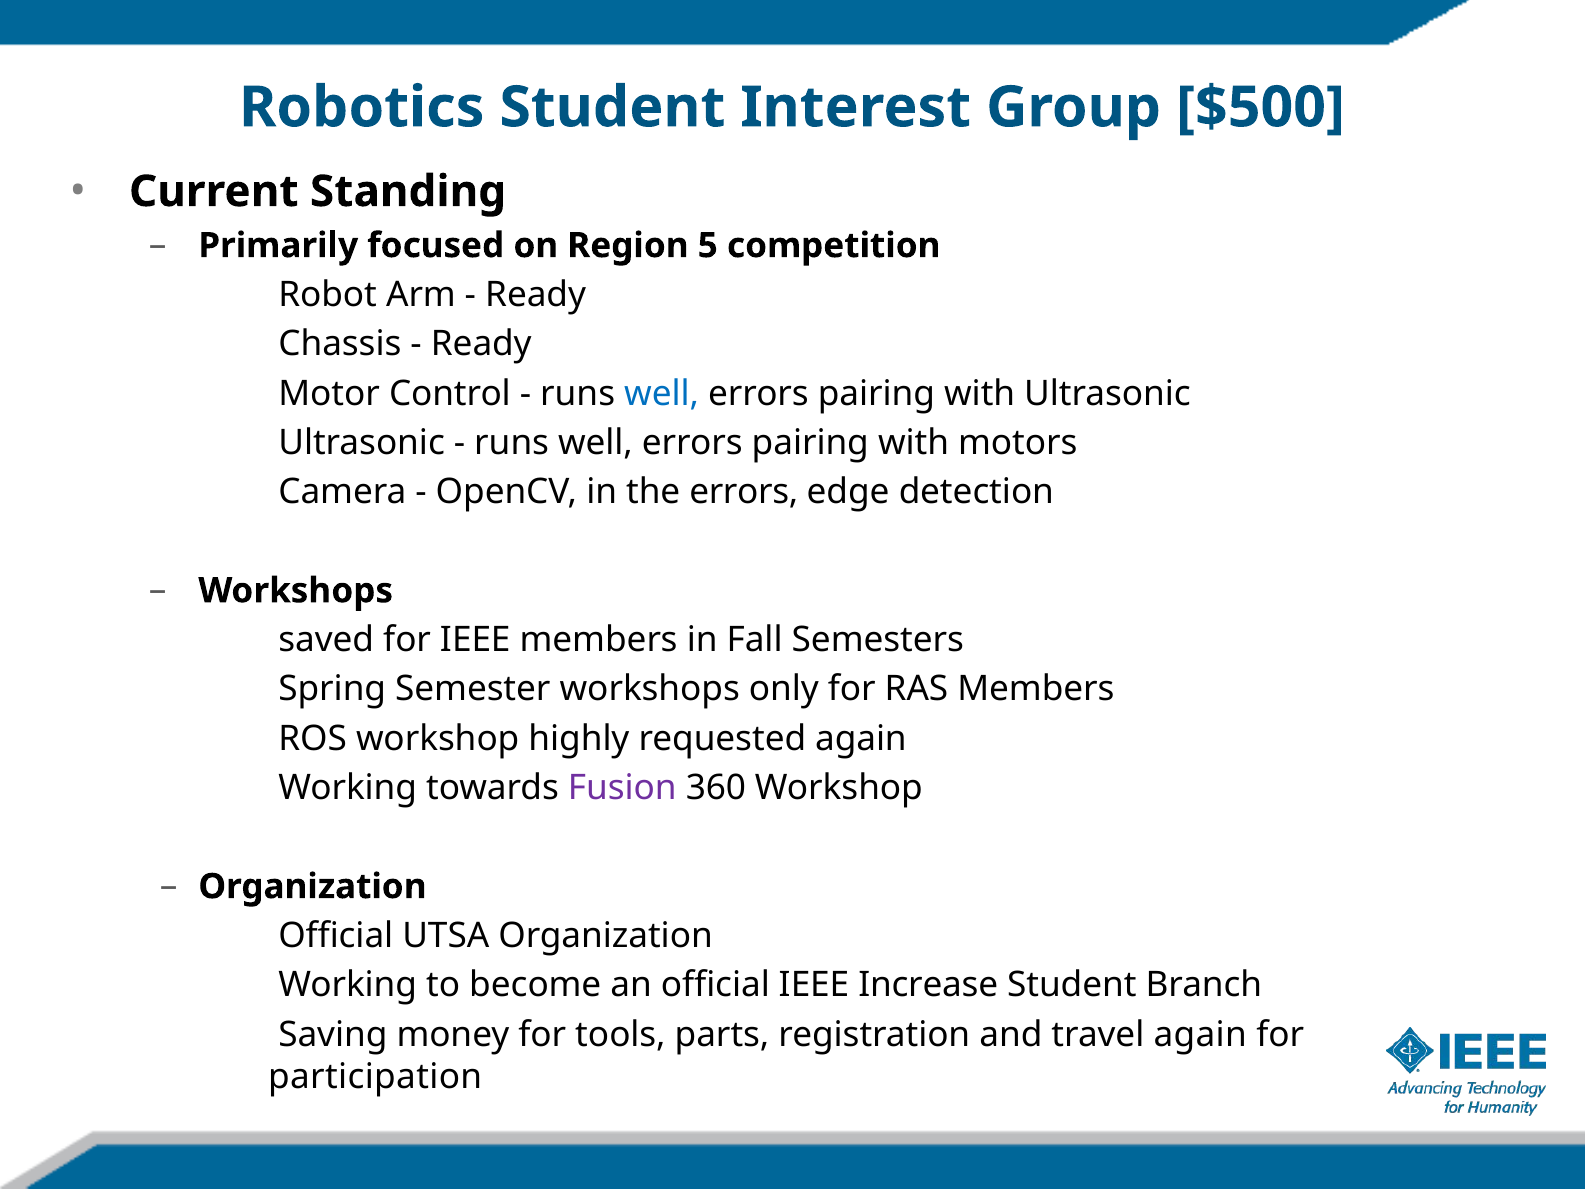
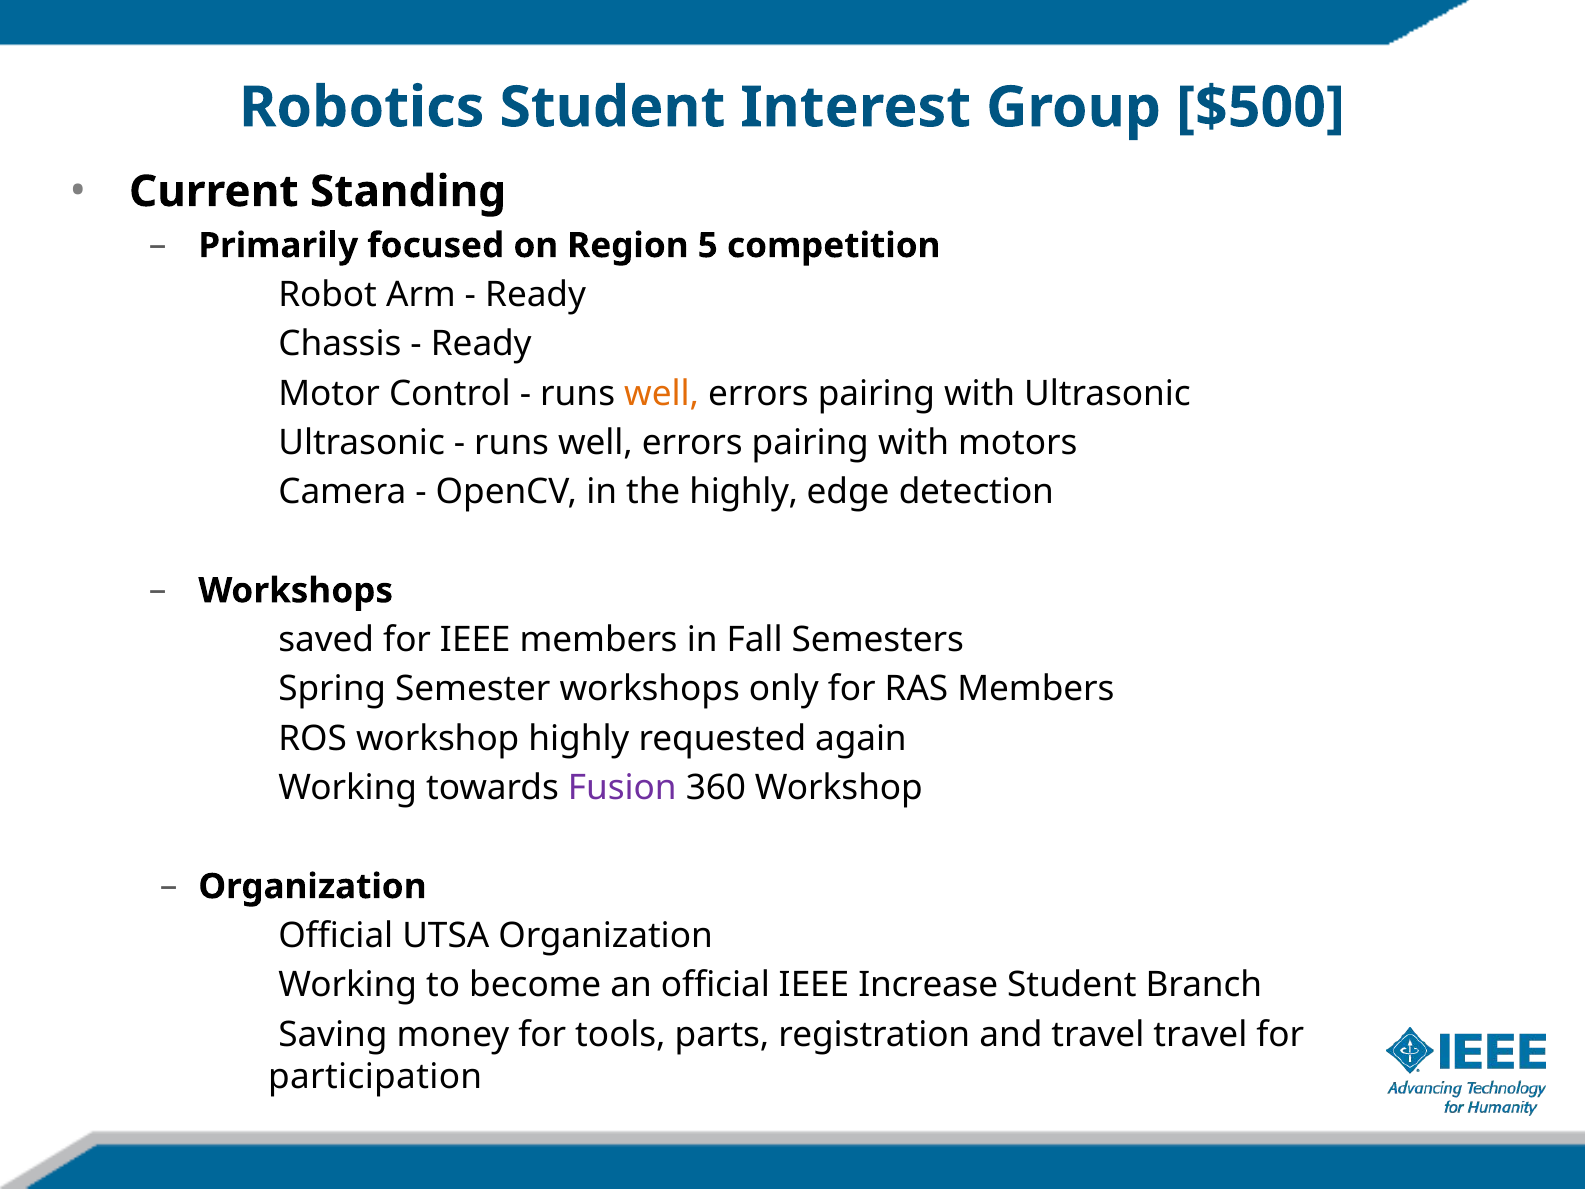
well colour: blue -> orange (662, 393)
the errors: errors -> highly (744, 492)
travel again: again -> travel (1200, 1034)
